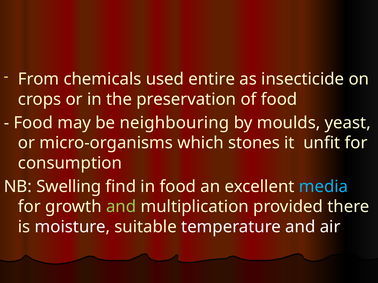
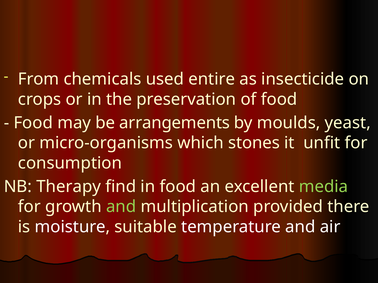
neighbouring: neighbouring -> arrangements (175, 123)
Swelling: Swelling -> Therapy (69, 187)
media colour: light blue -> light green (324, 187)
